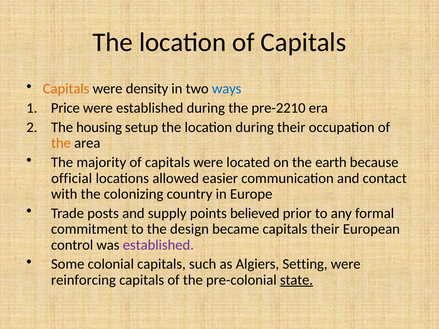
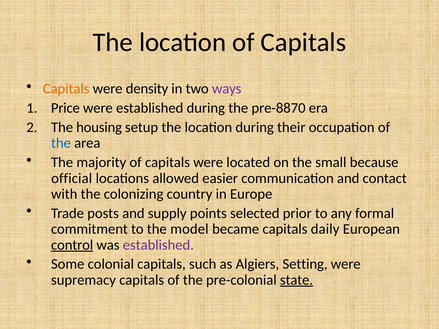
ways colour: blue -> purple (227, 89)
pre-2210: pre-2210 -> pre-8870 (278, 108)
the colour: orange -> blue (61, 143)
earth: earth -> small (331, 163)
believed: believed -> selected (255, 213)
design: design -> model (189, 229)
capitals their: their -> daily (325, 229)
control underline: none -> present (72, 245)
reinforcing: reinforcing -> supremacy (83, 280)
